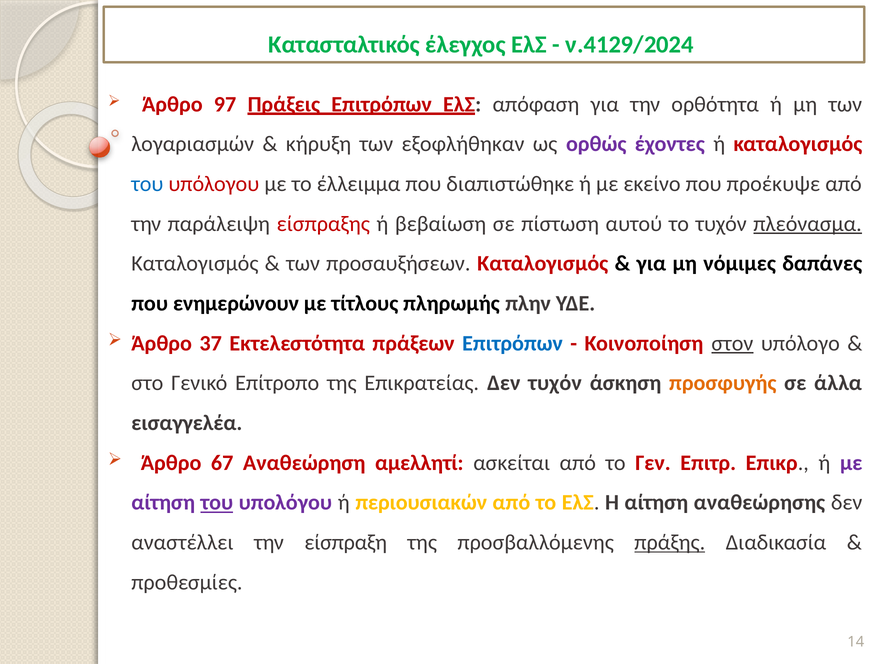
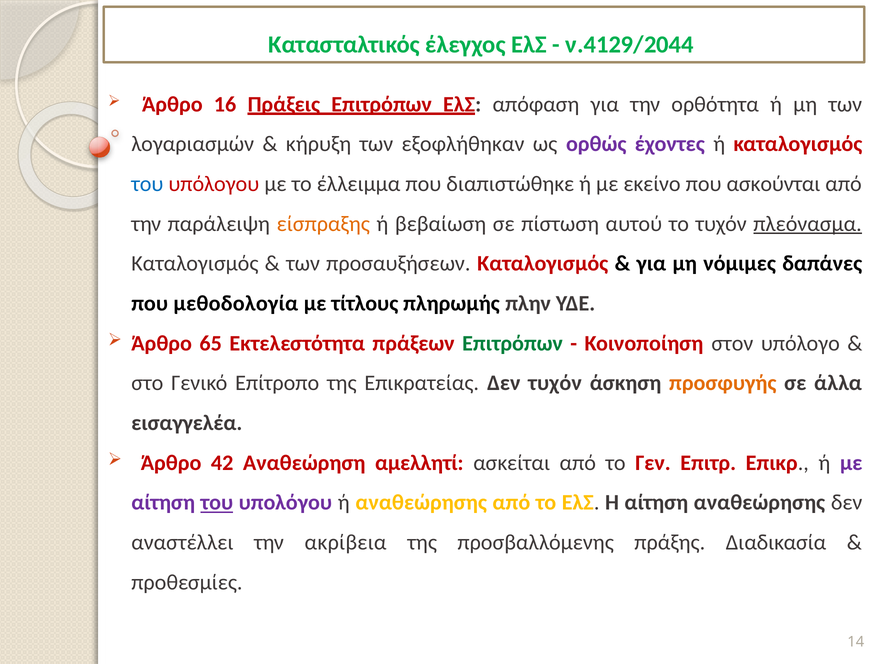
ν.4129/2024: ν.4129/2024 -> ν.4129/2044 (630, 45)
97: 97 -> 16 (225, 104)
προέκυψε: προέκυψε -> ασκούνται (773, 184)
είσπραξης colour: red -> orange (323, 224)
ενημερώνουν: ενημερώνουν -> μεθοδολογία (236, 303)
37: 37 -> 65 (211, 343)
Επιτρόπων colour: blue -> green (513, 343)
στον underline: present -> none (732, 343)
67: 67 -> 42 (222, 463)
ή περιουσιακών: περιουσιακών -> αναθεώρησης (421, 502)
είσπραξη: είσπραξη -> ακρίβεια (346, 542)
πράξης underline: present -> none (670, 542)
